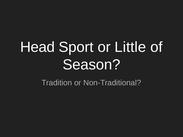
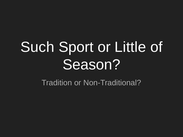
Head: Head -> Such (37, 47)
